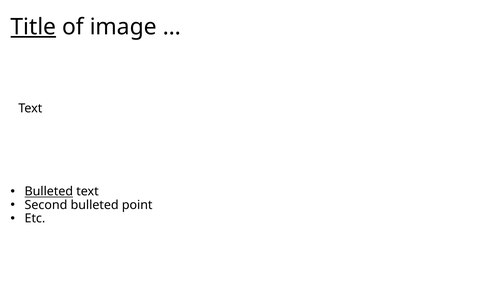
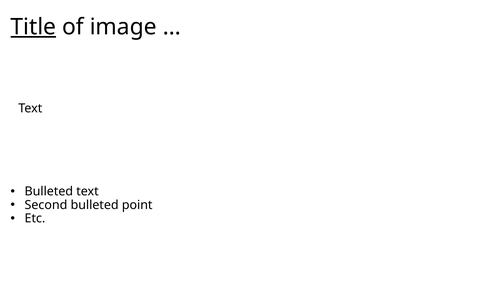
Bulleted underline: present -> none (49, 191)
